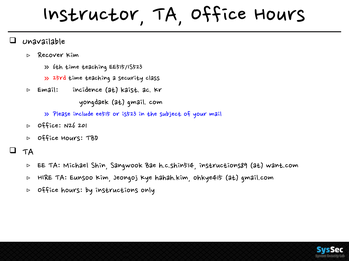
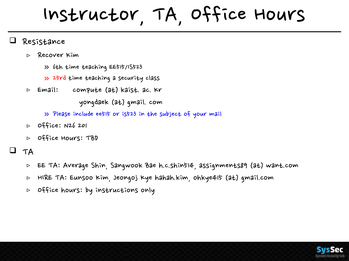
Unavailable: Unavailable -> Resistance (44, 42)
incidence: incidence -> compute (87, 90)
Michael: Michael -> Average (76, 166)
instructions89: instructions89 -> assignments89 (223, 166)
